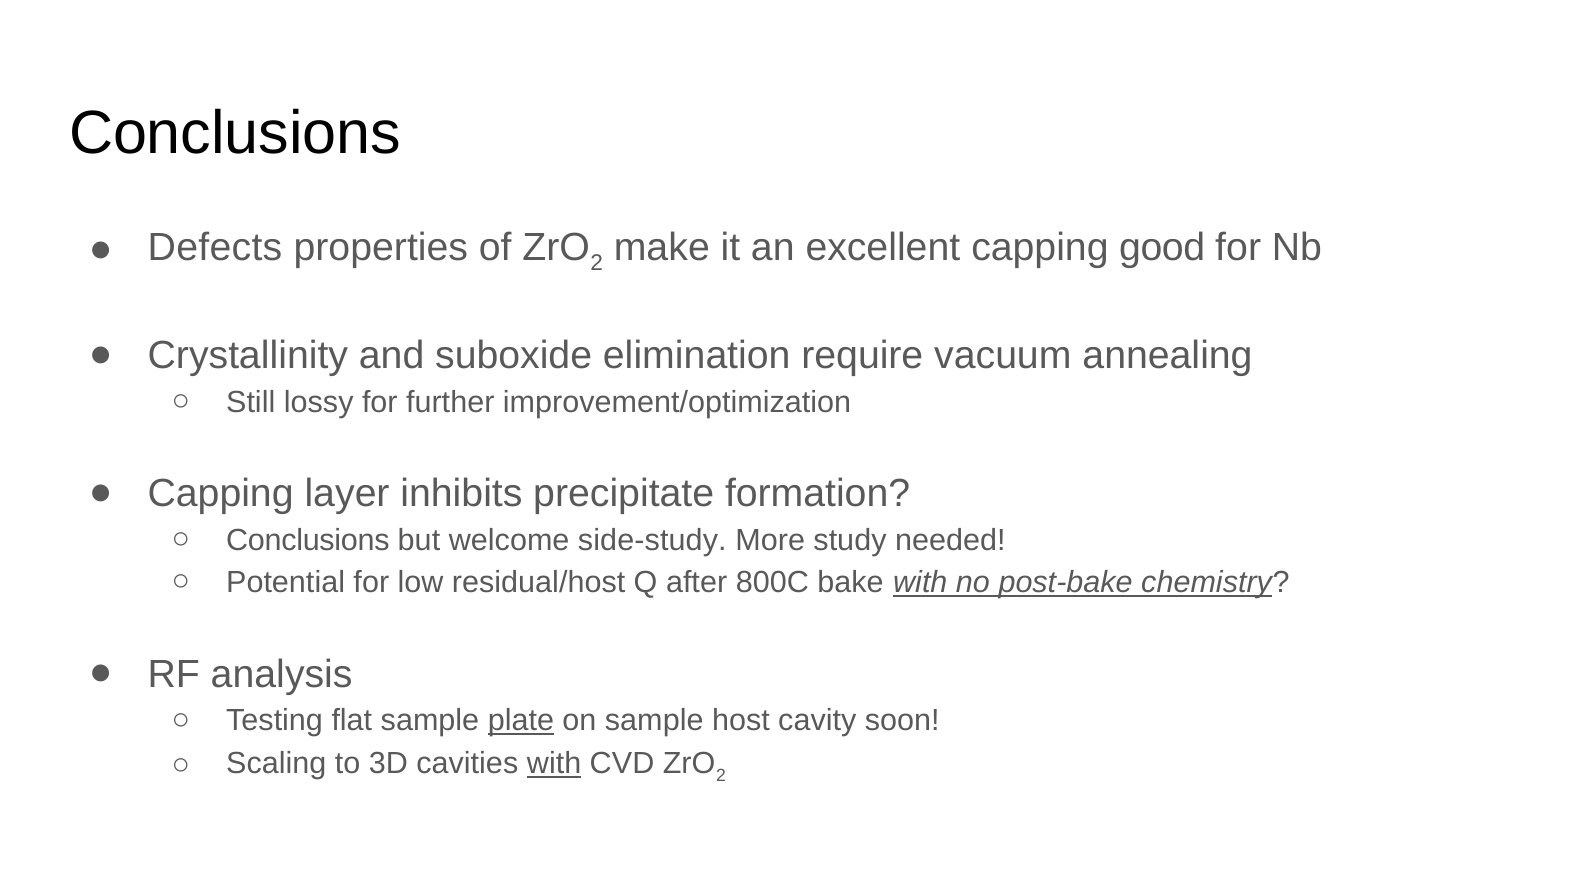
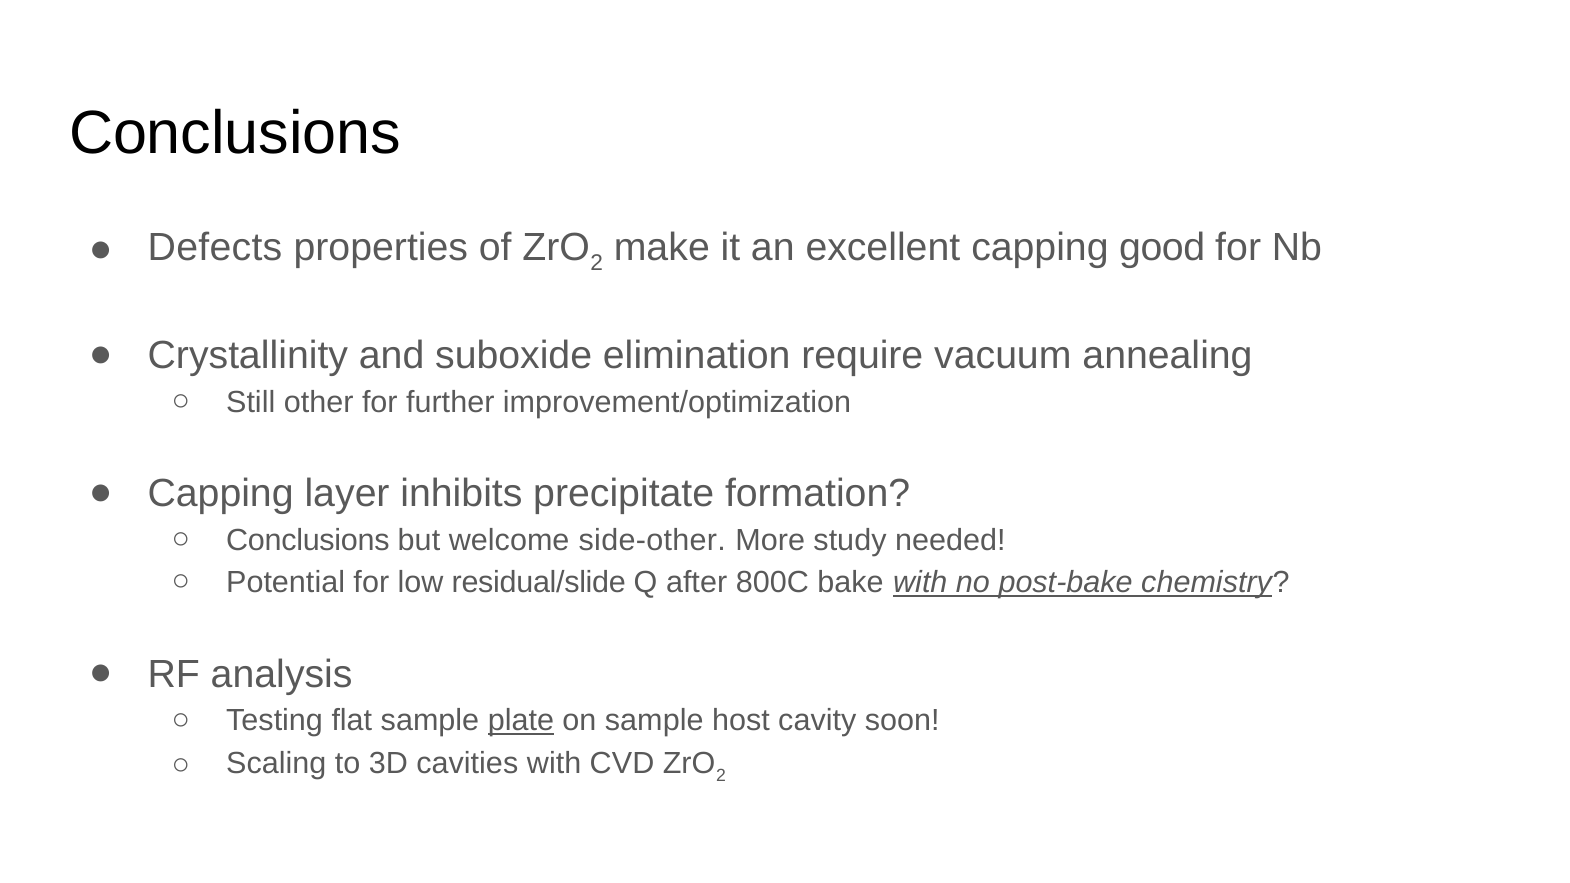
lossy: lossy -> other (319, 402)
side-study: side-study -> side-other (652, 541)
residual/host: residual/host -> residual/slide (539, 583)
with underline: present -> none (554, 764)
